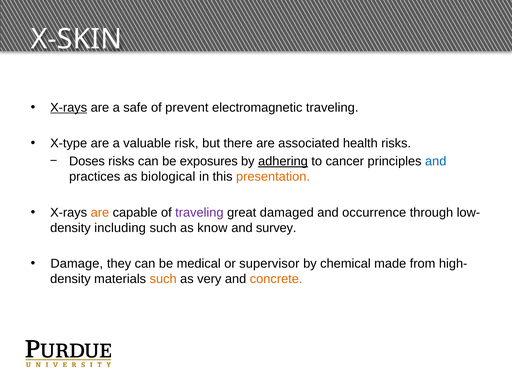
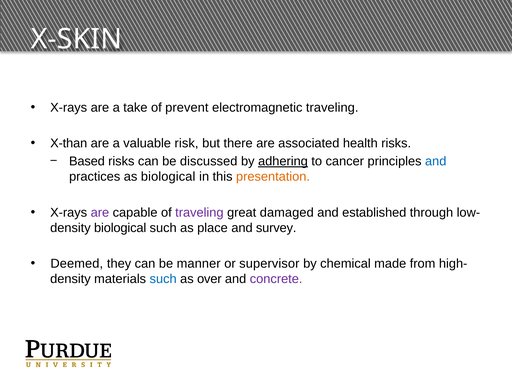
X-rays underline: present -> none (69, 108)
safe: safe -> take (135, 108)
X-type: X-type -> X-than (69, 143)
Doses: Doses -> Based (87, 161)
exposures: exposures -> discussed (209, 161)
are colour: orange -> purple (100, 212)
occurrence: occurrence -> established (374, 212)
including: including -> biological (120, 228)
know: know -> place (212, 228)
Damage: Damage -> Deemed (77, 264)
medical: medical -> manner (199, 264)
such colour: orange -> blue (163, 279)
very: very -> over (209, 279)
concrete colour: orange -> purple (276, 279)
